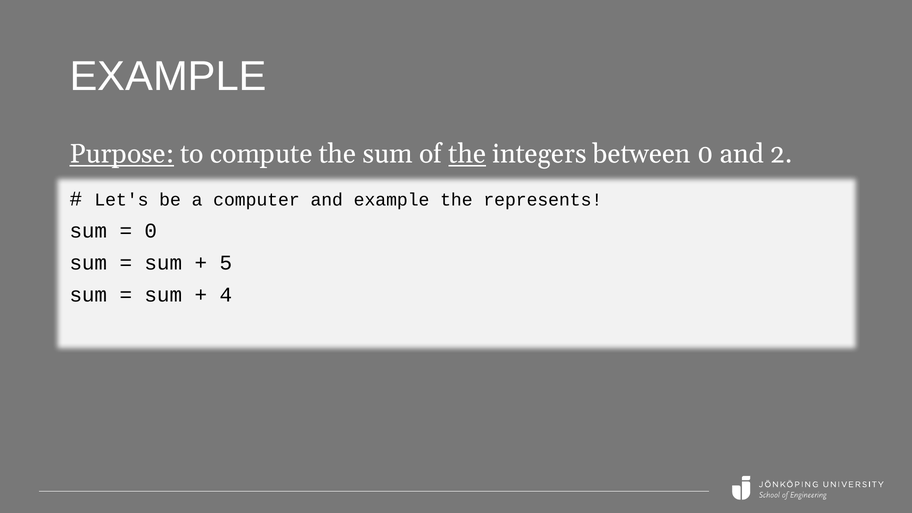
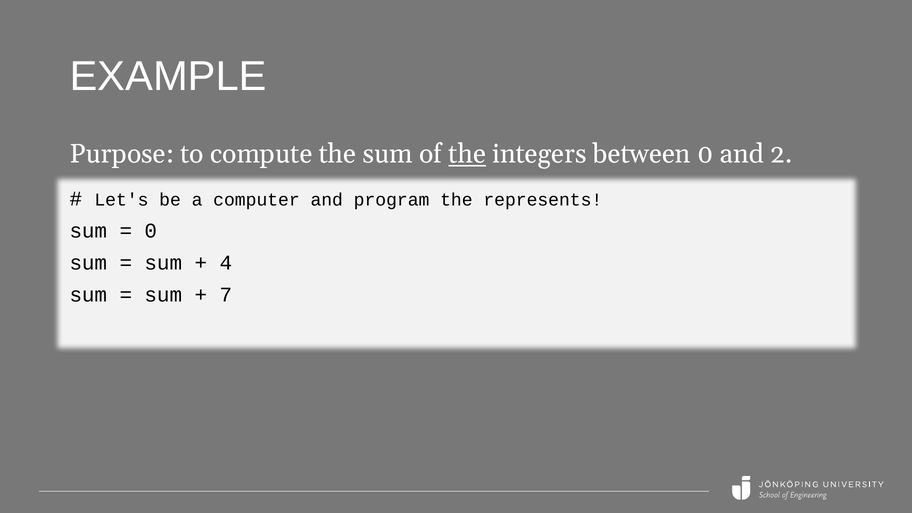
Purpose underline: present -> none (122, 154)
and example: example -> program (392, 200)
5: 5 -> 4 (226, 263)
4: 4 -> 7 (226, 295)
